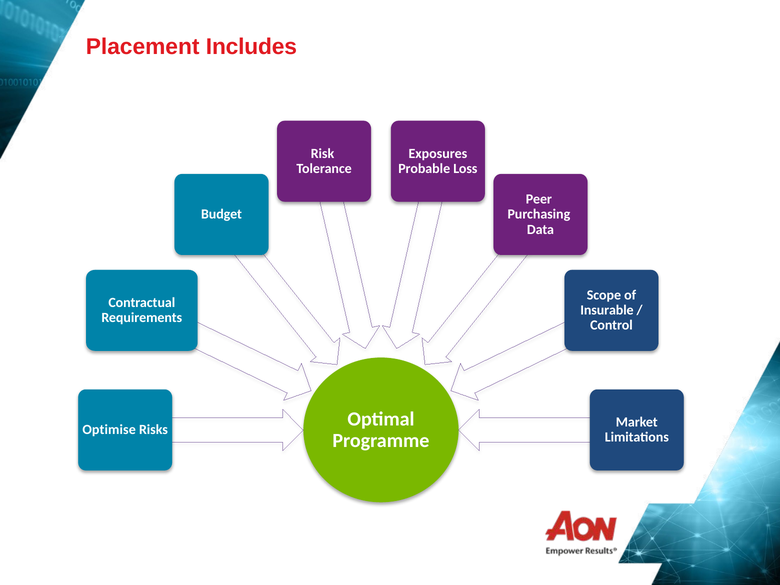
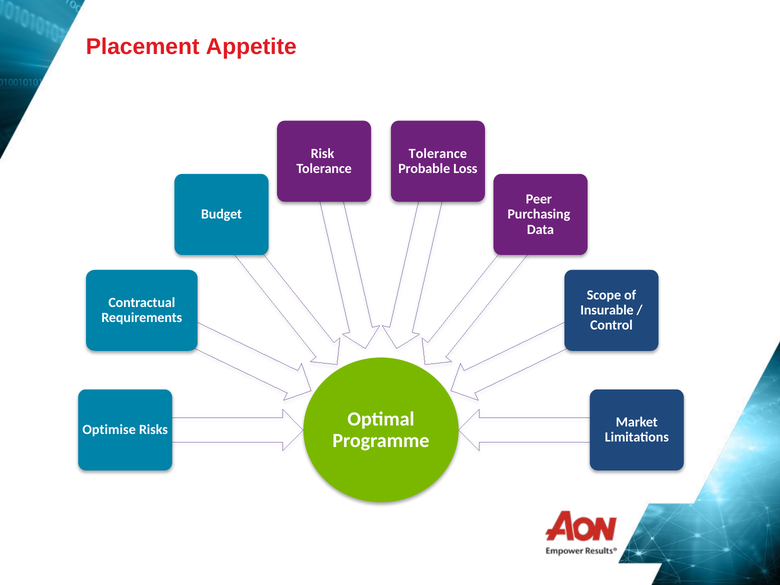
Includes: Includes -> Appetite (251, 47)
Exposures: Exposures -> Tolerance (438, 154)
